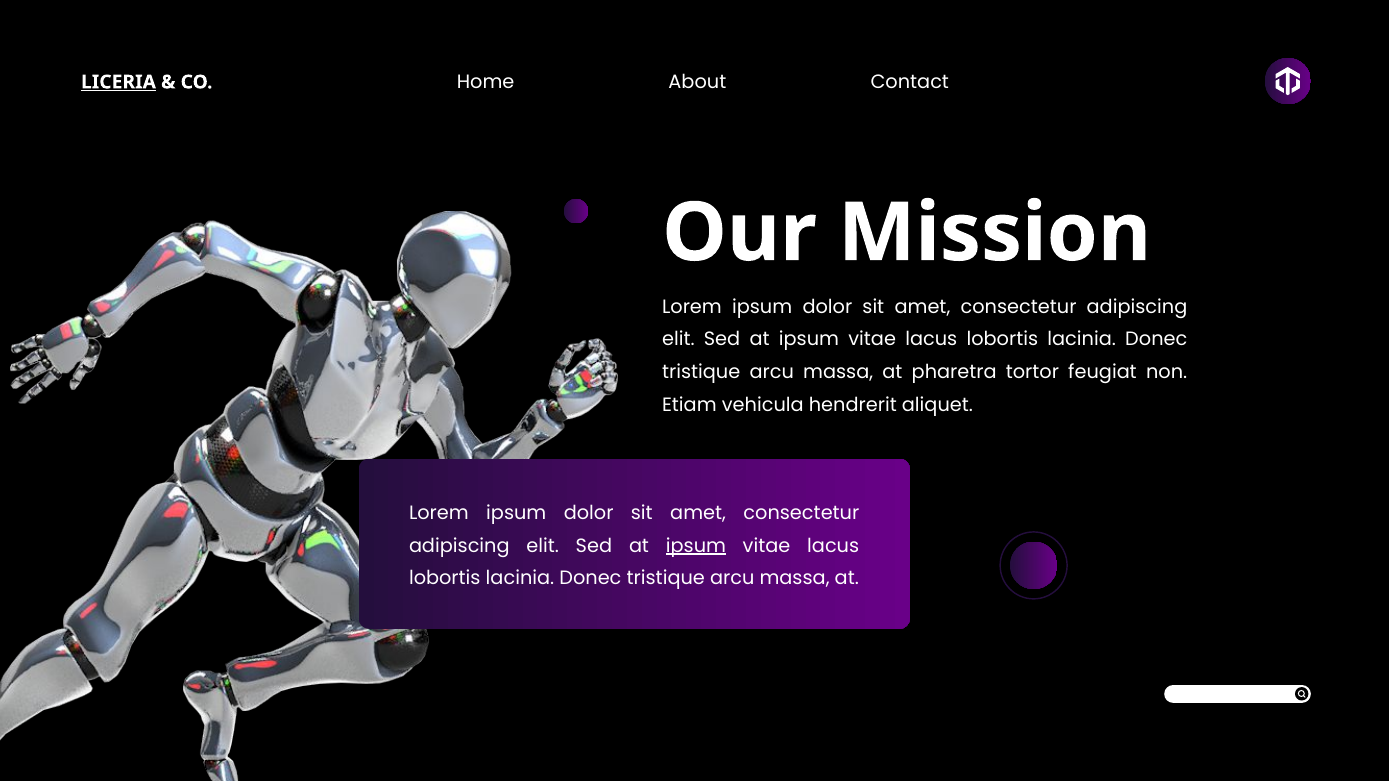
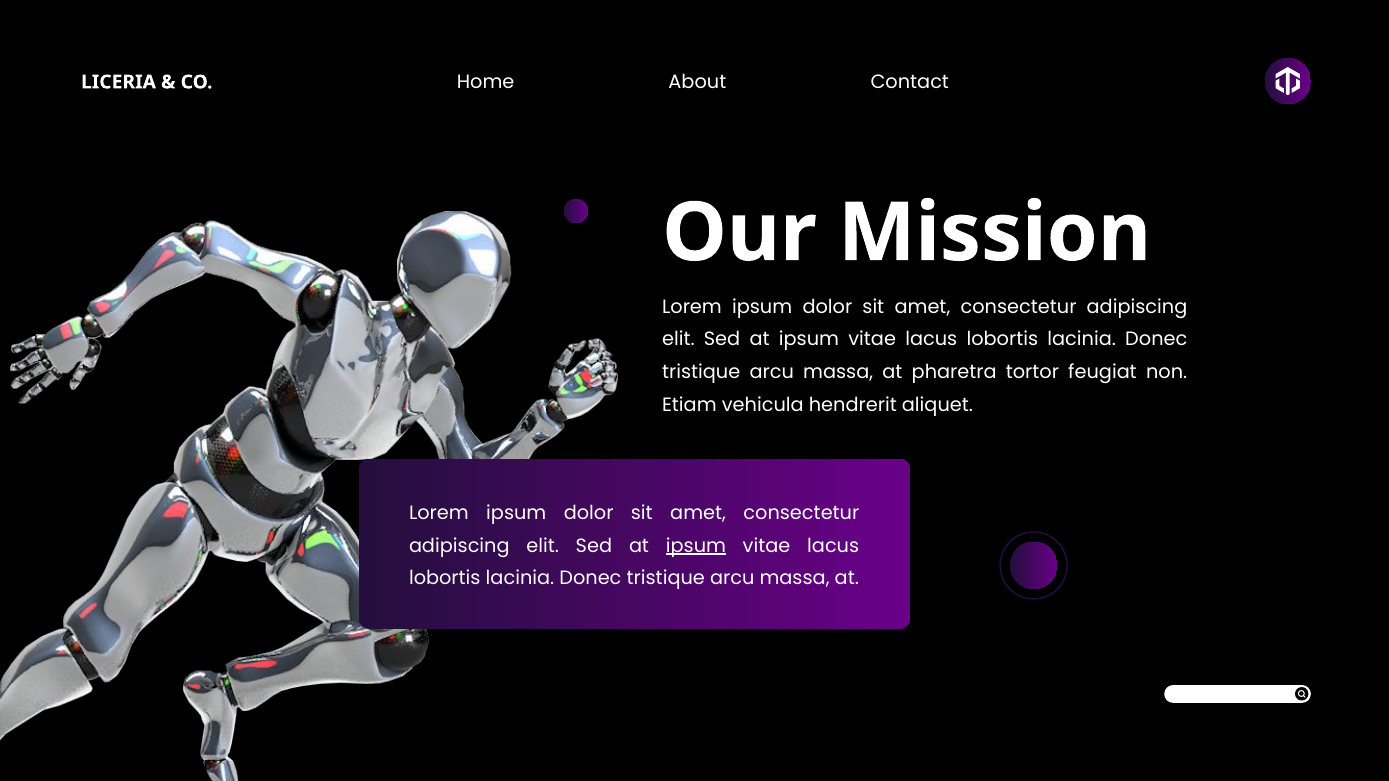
LICERIA underline: present -> none (118, 82)
